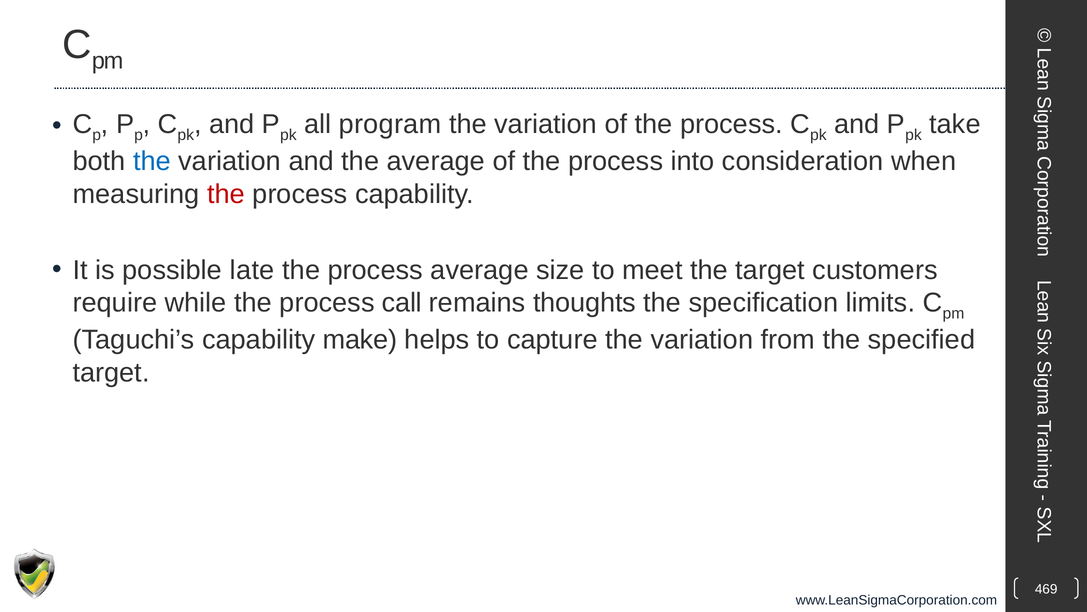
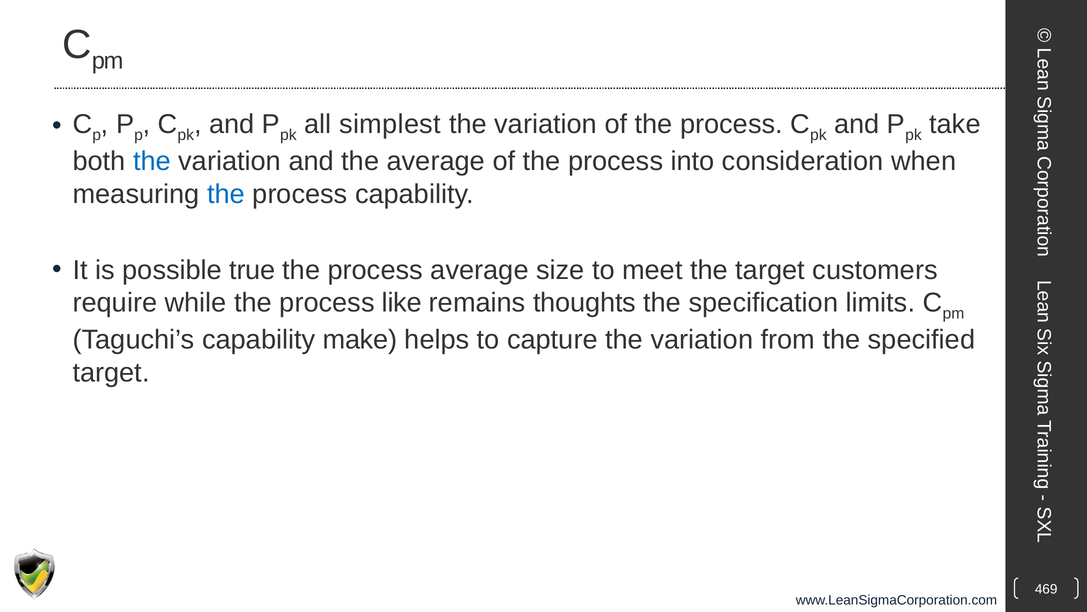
program: program -> simplest (390, 124)
the colour: red -> blue (226, 194)
late: late -> true (252, 270)
call: call -> like (402, 303)
